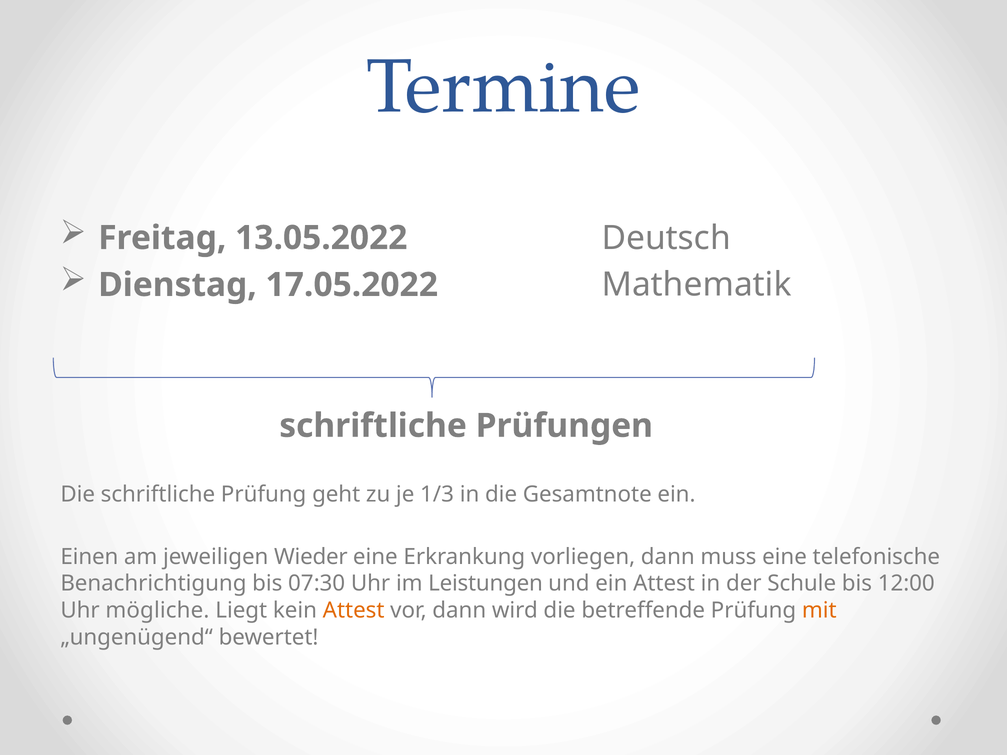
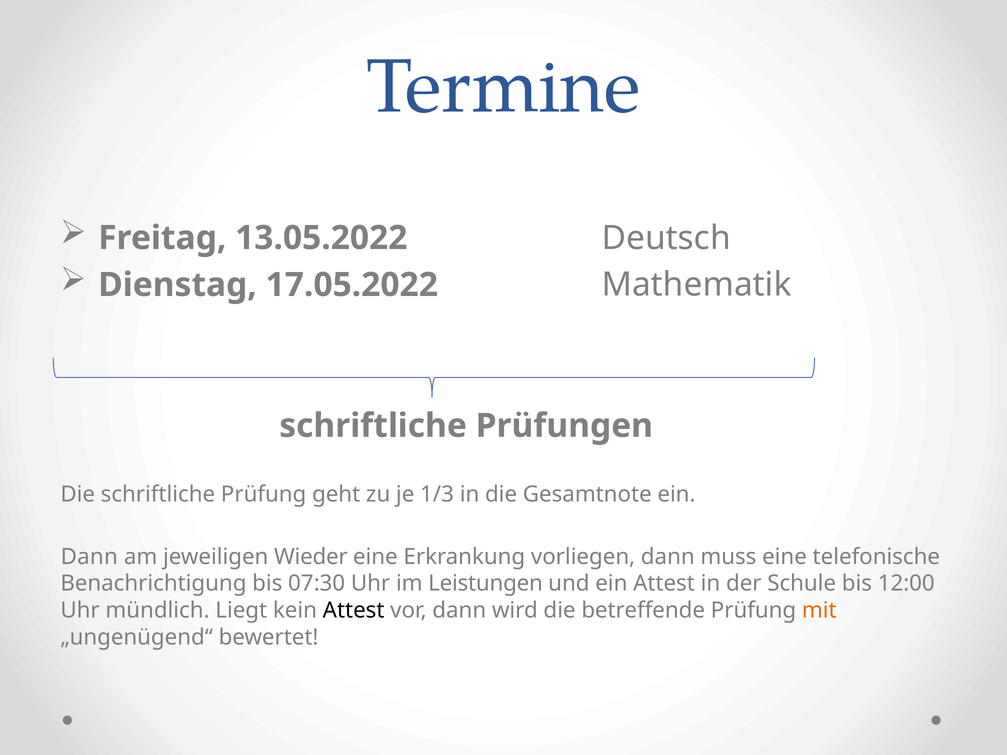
Einen: Einen -> Dann (89, 557)
mögliche: mögliche -> mündlich (158, 611)
Attest colour: orange -> black (354, 611)
